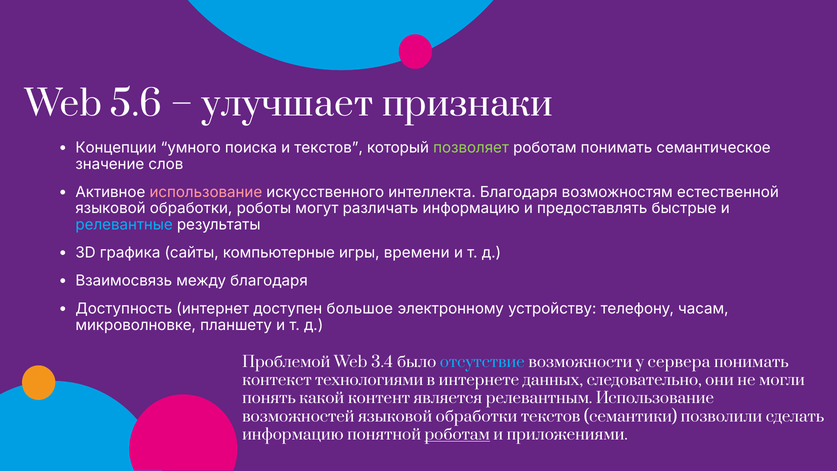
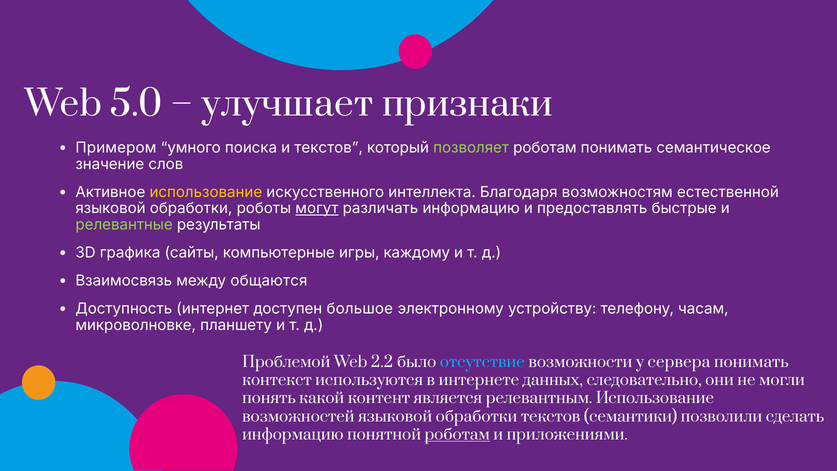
5.6: 5.6 -> 5.0 (136, 104)
Концепции: Концепции -> Примером (116, 148)
использование colour: pink -> yellow (206, 192)
могут underline: none -> present (317, 208)
релевантные colour: light blue -> light green (124, 225)
времени: времени -> каждому (417, 253)
между благодаря: благодаря -> общаются (269, 281)
3.4: 3.4 -> 2.2 (382, 362)
технологиями: технологиями -> используются (369, 380)
